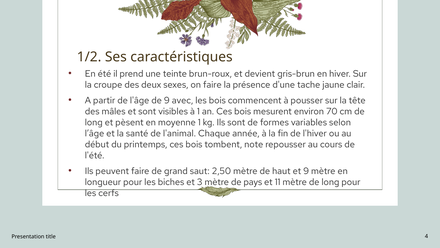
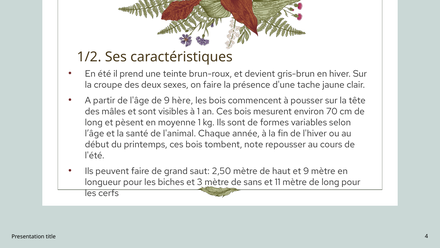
avec: avec -> hère (183, 100)
pays: pays -> sans (253, 182)
